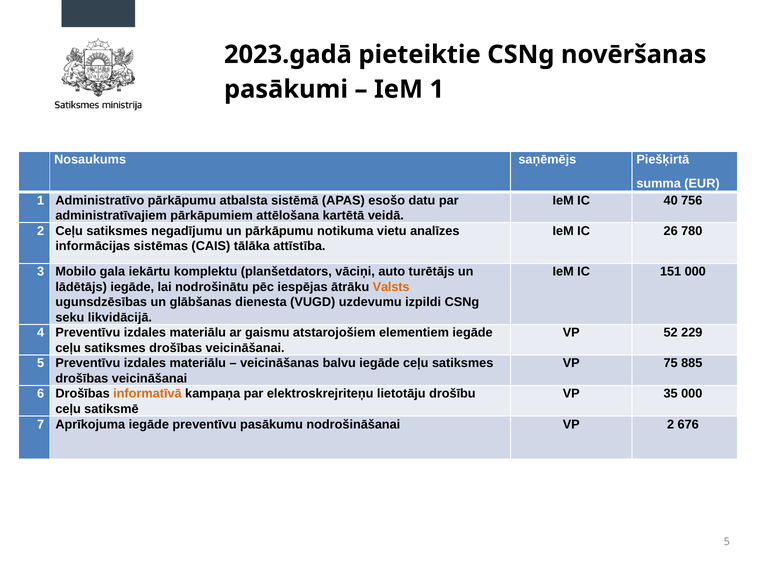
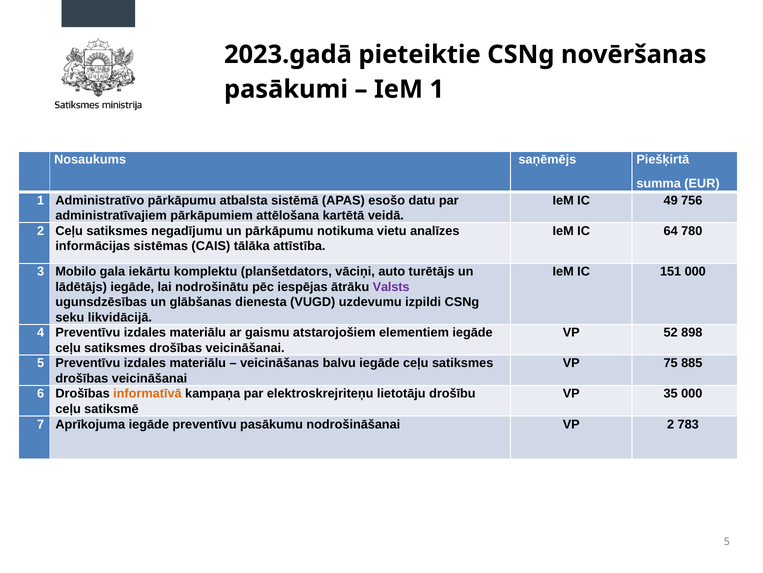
40: 40 -> 49 (671, 200)
26: 26 -> 64 (671, 231)
Valsts colour: orange -> purple (391, 287)
229: 229 -> 898 (692, 332)
676: 676 -> 783 (688, 424)
